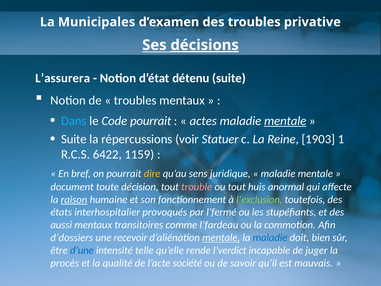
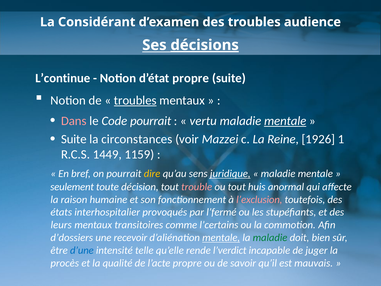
Municipales: Municipales -> Considérant (97, 22)
privative: privative -> audience (312, 22)
L’assurera: L’assurera -> L’continue (63, 78)
d’état détenu: détenu -> propre (191, 78)
troubles underline: none -> present (135, 100)
Dans colour: light blue -> pink (74, 121)
actes: actes -> vertu (203, 121)
répercussions: répercussions -> circonstances (137, 139)
Statuer: Statuer -> Mazzei (220, 139)
1903: 1903 -> 1926 (318, 139)
6422: 6422 -> 1449 (107, 154)
juridique underline: none -> present (230, 174)
document: document -> seulement (72, 187)
raison underline: present -> none (74, 199)
l’exclusion colour: light green -> pink (259, 199)
aussi: aussi -> leurs (61, 225)
l’fardeau: l’fardeau -> l’certains (219, 225)
maladie colour: blue -> green (270, 237)
l’acte société: société -> propre (187, 263)
